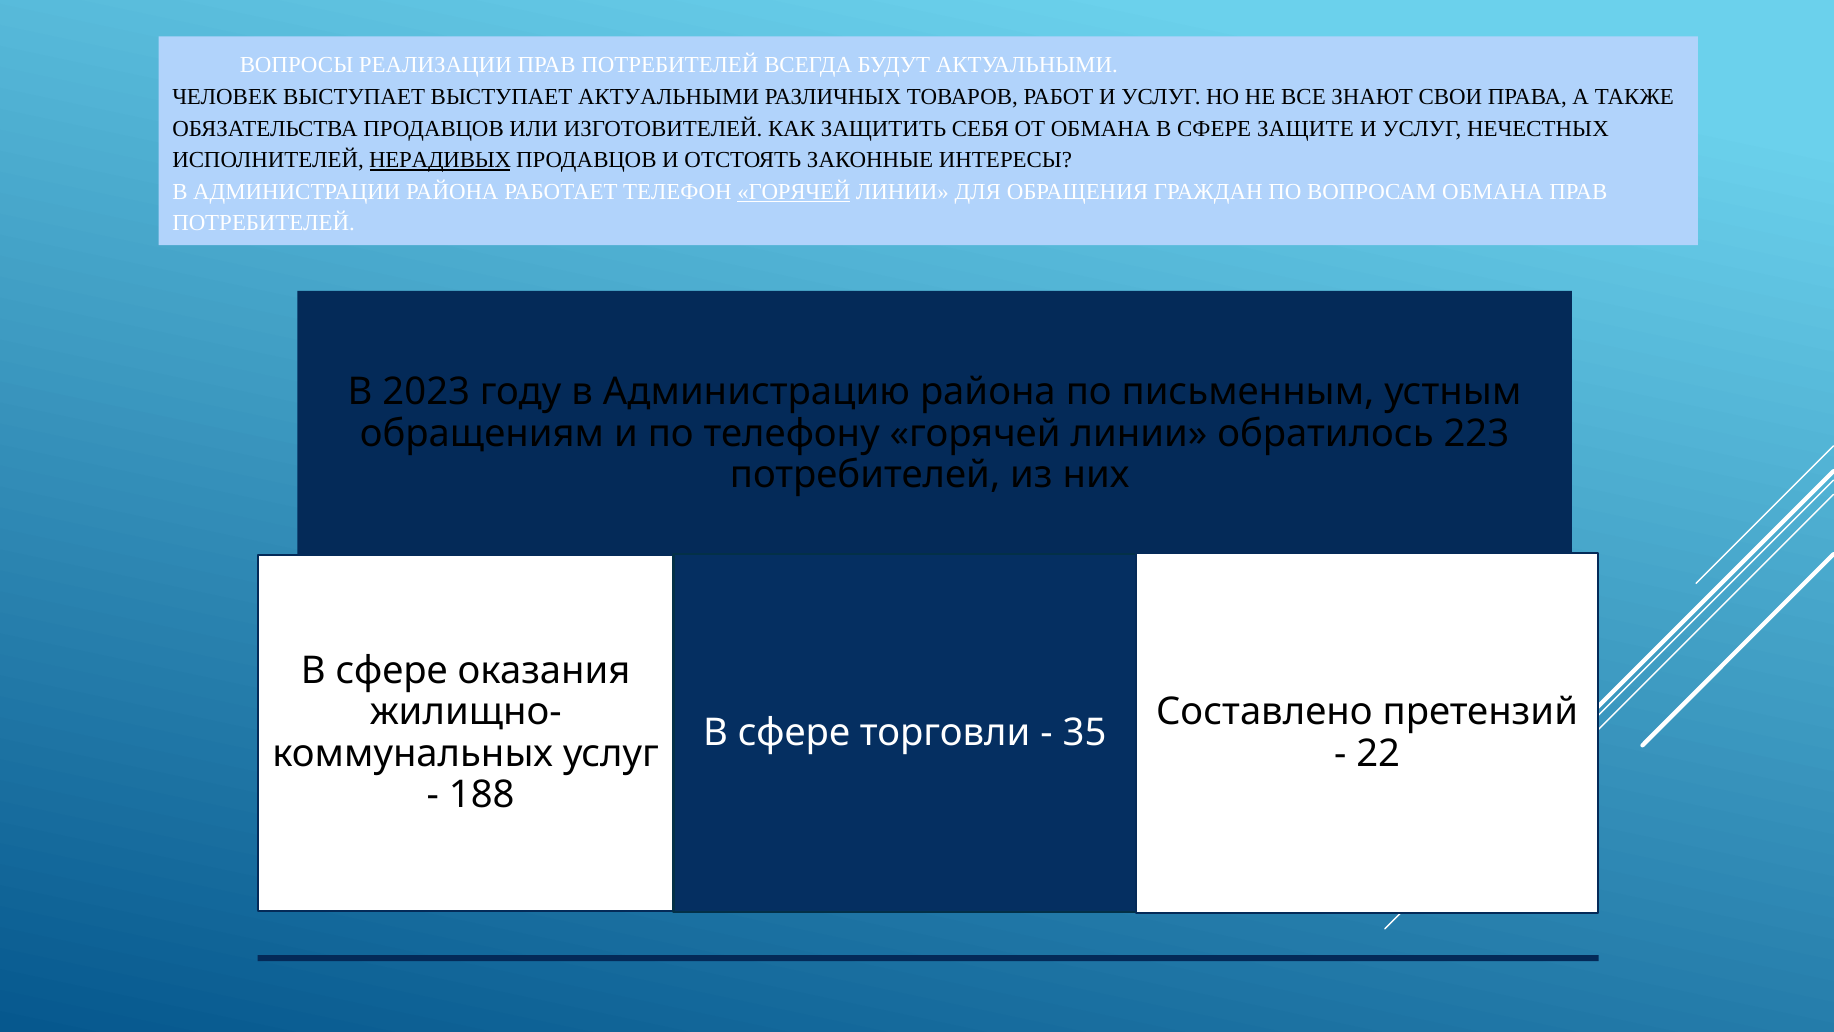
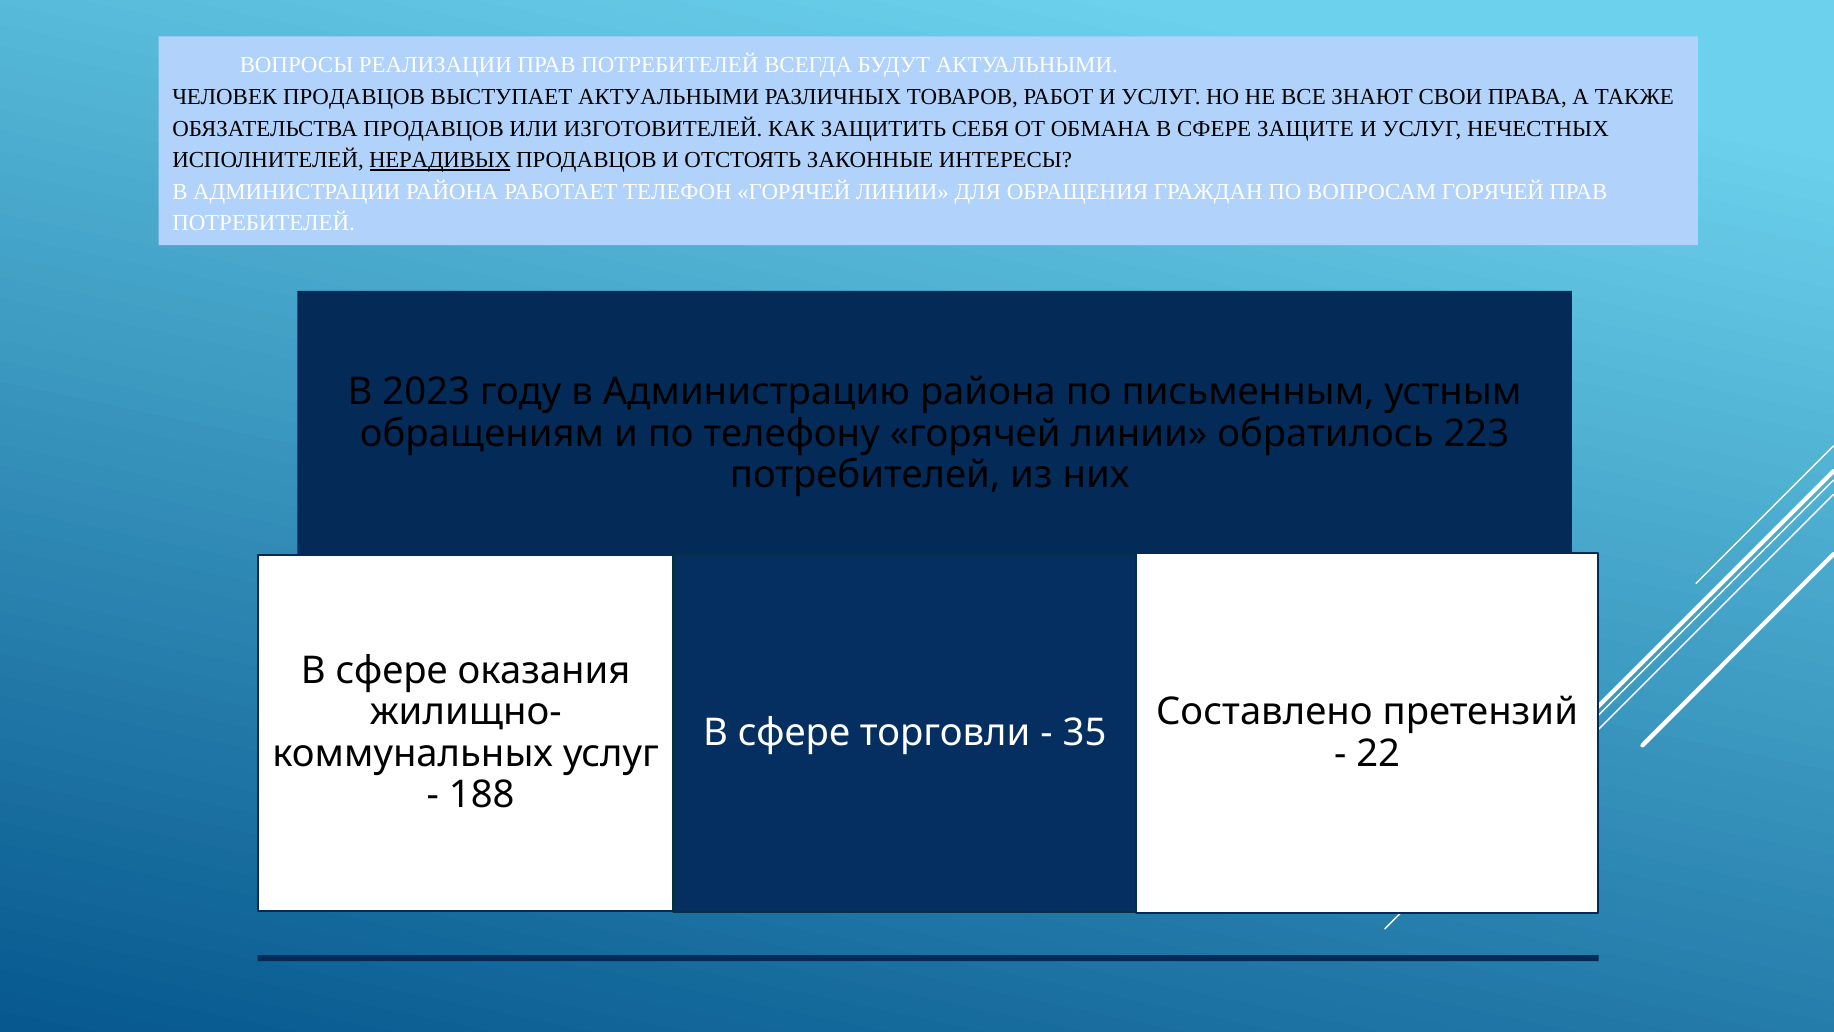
ЧЕЛОВЕК ВЫСТУПАЕТ: ВЫСТУПАЕТ -> ПРОДАВЦОВ (354, 97)
ГОРЯЧЕЙ underline: present -> none (794, 192)
ВОПРОСАМ ОБМАНА: ОБМАНА -> ГОРЯЧЕЙ (1493, 192)
